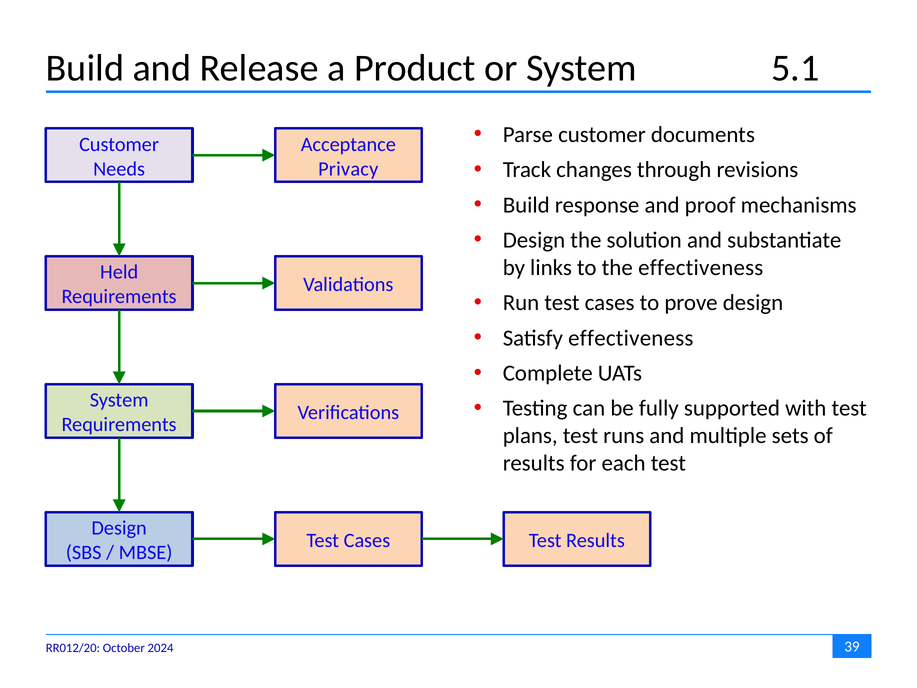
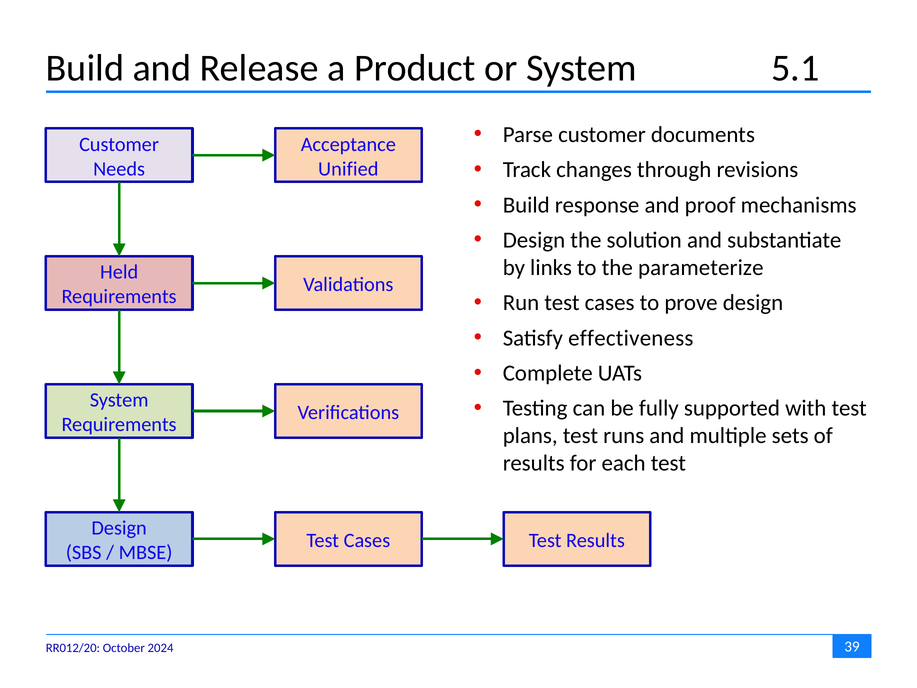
Privacy: Privacy -> Unified (348, 169)
the effectiveness: effectiveness -> parameterize (701, 268)
